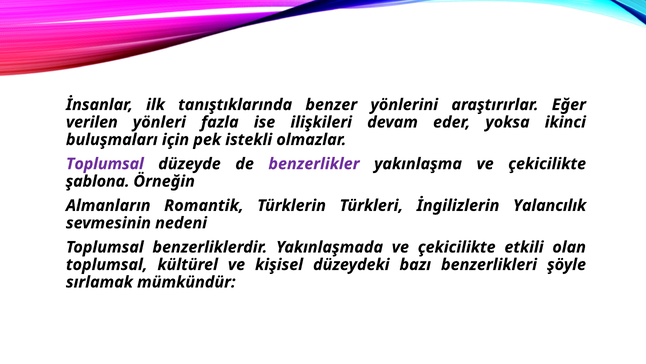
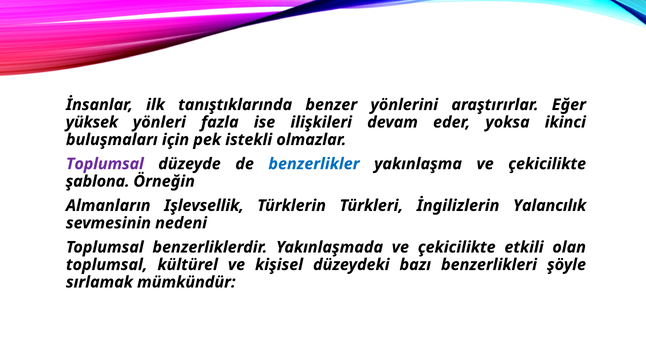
verilen: verilen -> yüksek (92, 122)
benzerlikler colour: purple -> blue (314, 164)
Romantik: Romantik -> Işlevsellik (204, 205)
